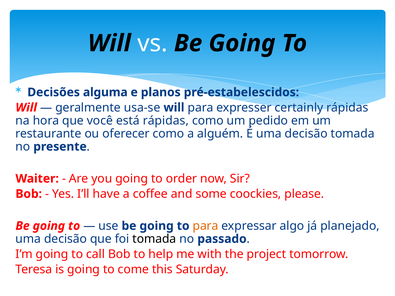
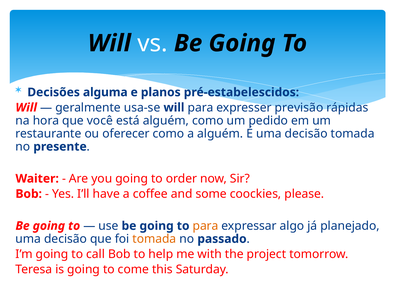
certainly: certainly -> previsão (299, 108)
está rápidas: rápidas -> alguém (166, 121)
tomada colour: black -> orange (154, 239)
